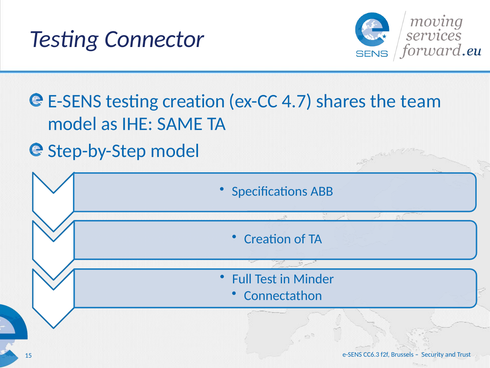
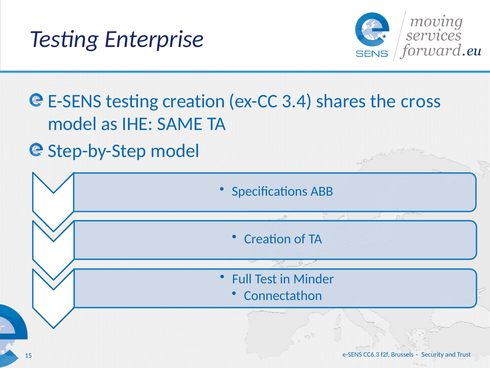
Connector: Connector -> Enterprise (154, 39)
4.7: 4.7 -> 3.4 (297, 101)
team: team -> cross (421, 101)
